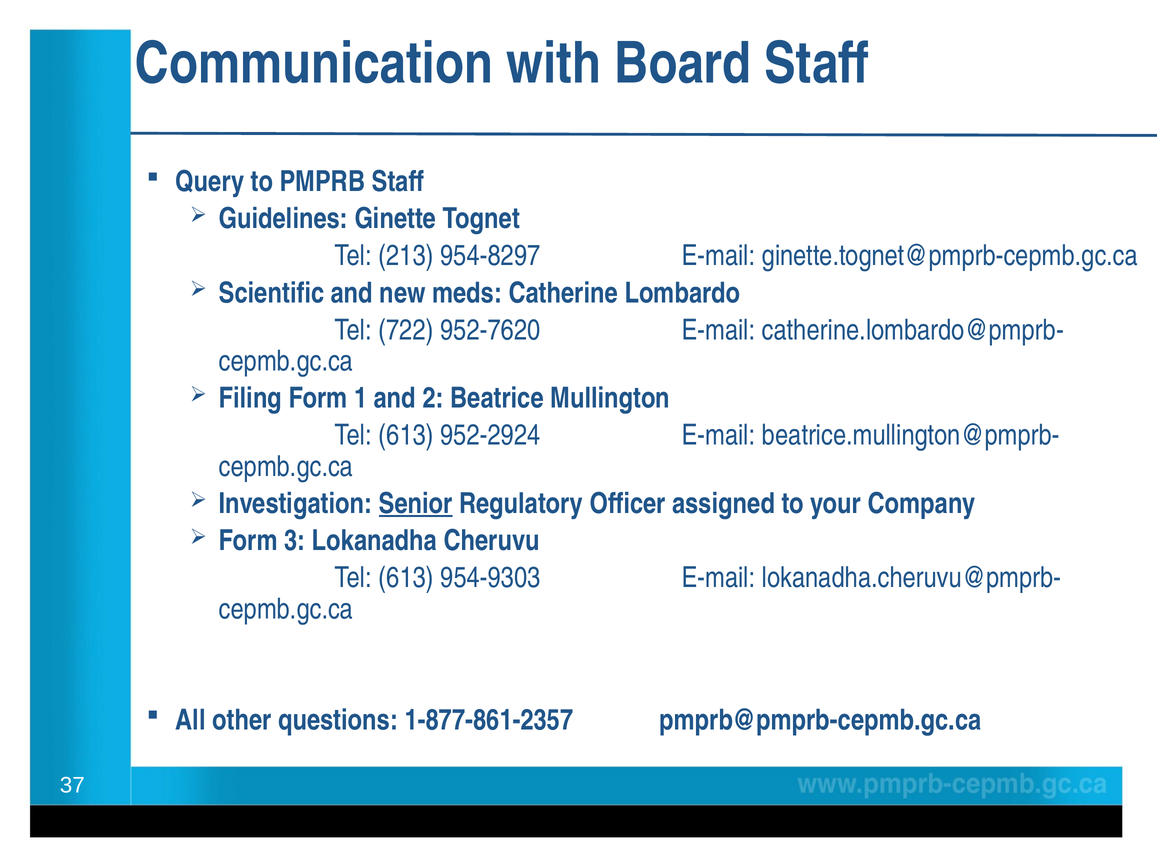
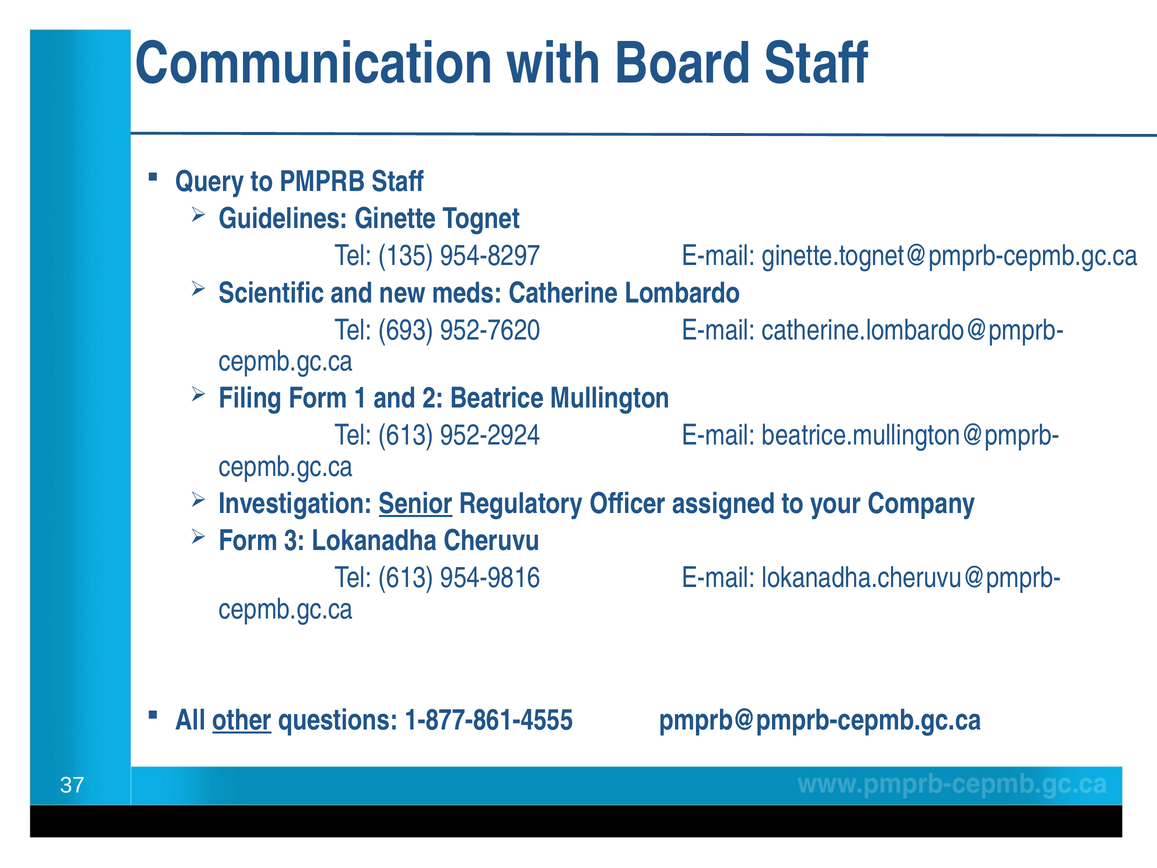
213: 213 -> 135 (406, 256)
722: 722 -> 693 (406, 330)
954-9303: 954-9303 -> 954-9816 (490, 578)
other underline: none -> present (242, 720)
1-877-861-2357: 1-877-861-2357 -> 1-877-861-4555 (489, 720)
